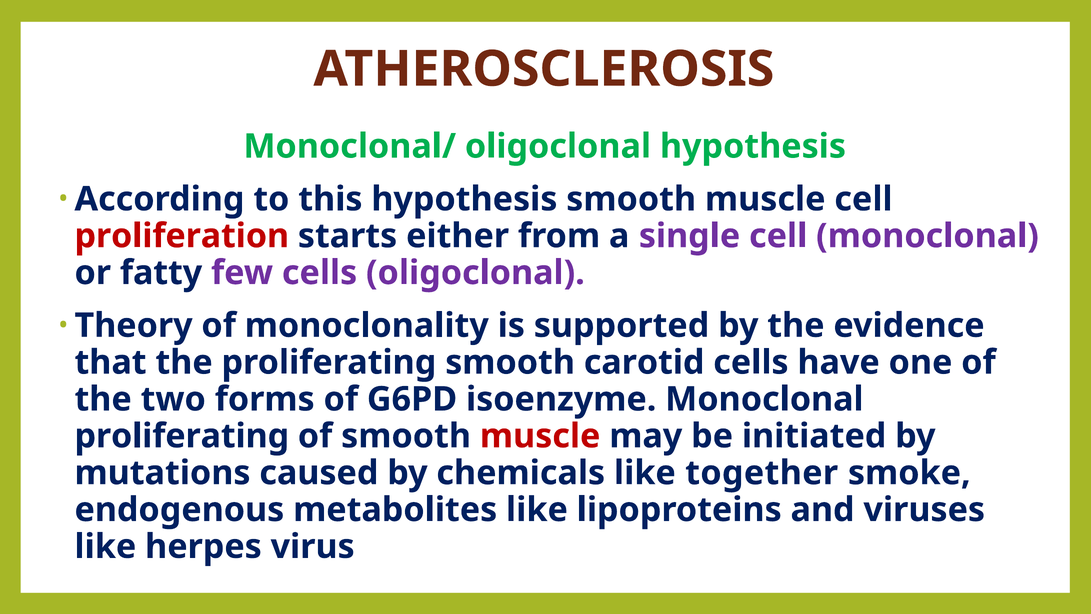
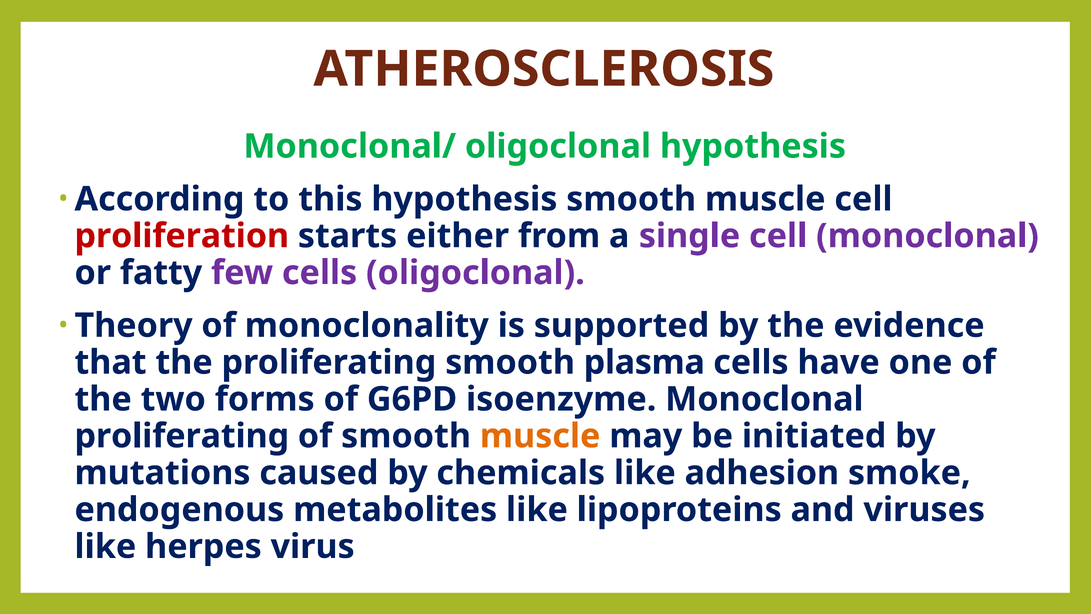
carotid: carotid -> plasma (644, 362)
muscle colour: red -> orange (540, 436)
together: together -> adhesion (762, 473)
